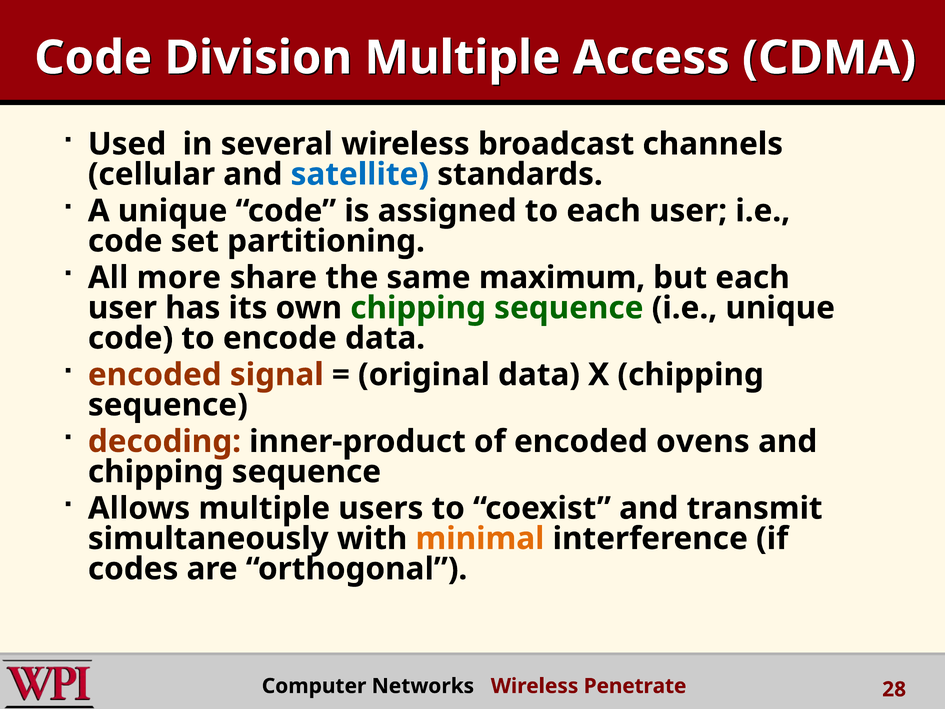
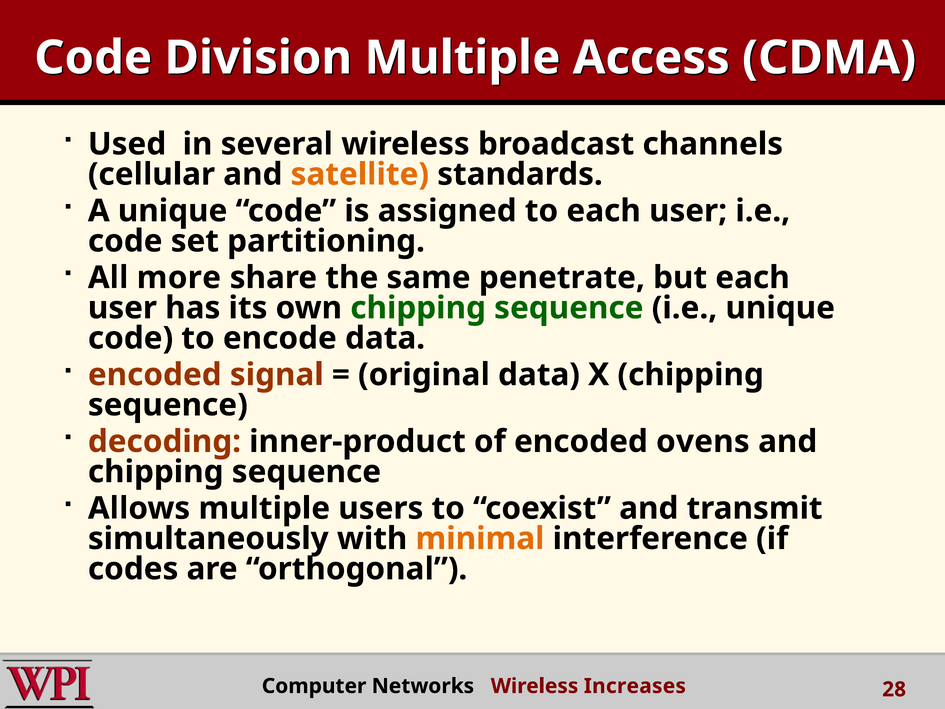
satellite colour: blue -> orange (360, 174)
maximum: maximum -> penetrate (562, 278)
Penetrate: Penetrate -> Increases (635, 686)
